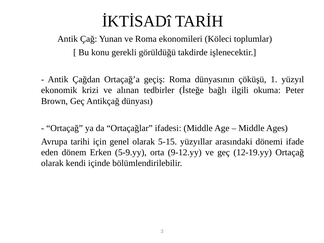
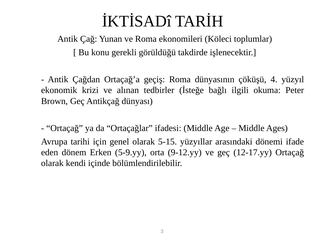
1: 1 -> 4 (274, 79)
12-19.yy: 12-19.yy -> 12-17.yy (253, 152)
